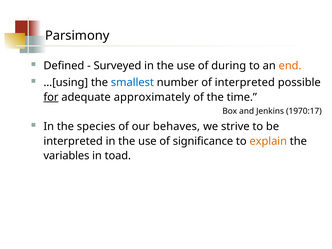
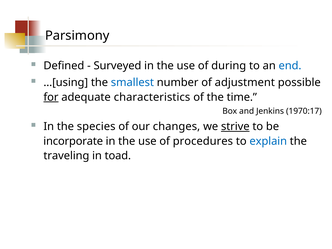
end colour: orange -> blue (290, 66)
of interpreted: interpreted -> adjustment (245, 83)
approximately: approximately -> characteristics (152, 97)
behaves: behaves -> changes (176, 127)
strive underline: none -> present (235, 127)
interpreted: interpreted -> incorporate (73, 141)
significance: significance -> procedures (203, 141)
explain colour: orange -> blue (268, 141)
variables: variables -> traveling (66, 156)
